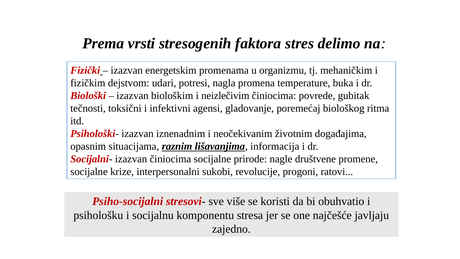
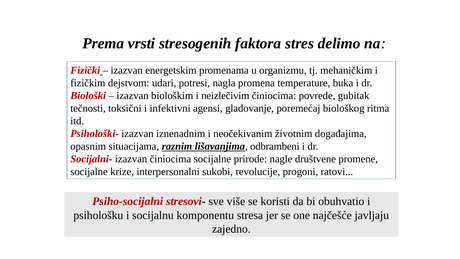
informacija: informacija -> odbrambeni (275, 146)
